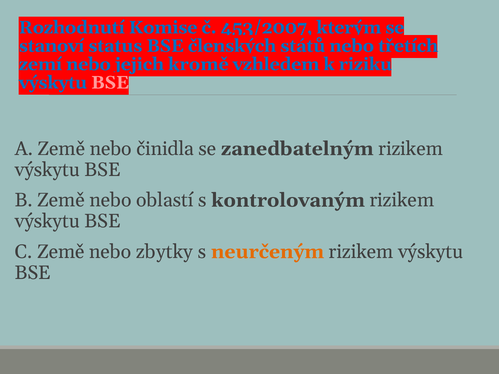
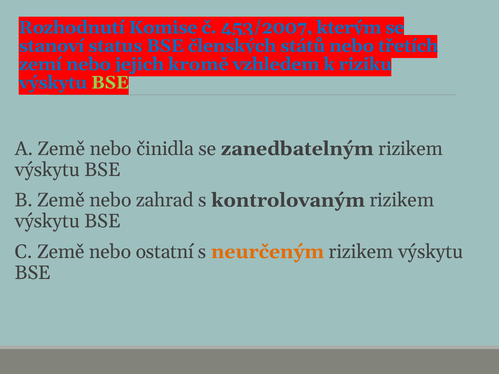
BSE colour: pink -> light green (110, 83)
oblastí: oblastí -> zahrad (165, 200)
zbytky: zbytky -> ostatní (165, 252)
